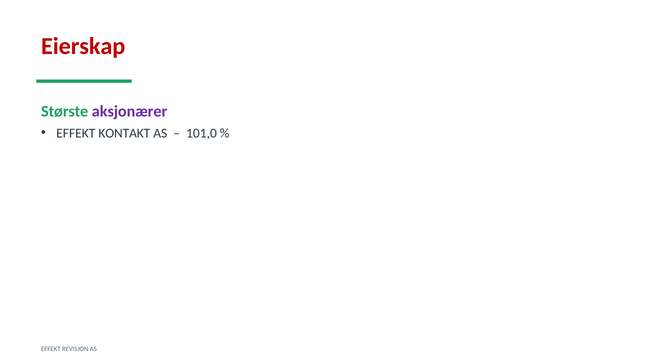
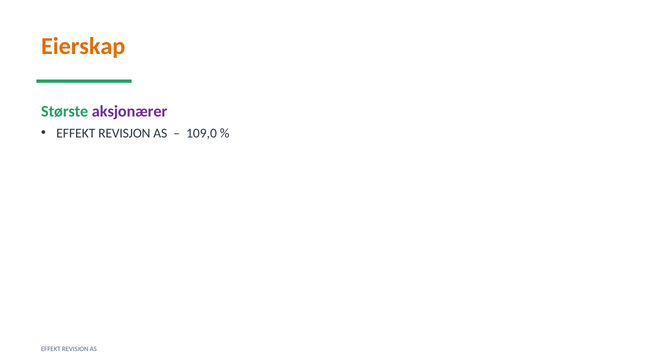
Eierskap colour: red -> orange (83, 46)
KONTAKT: KONTAKT -> REVISJON (124, 133)
101,0: 101,0 -> 109,0 (201, 133)
